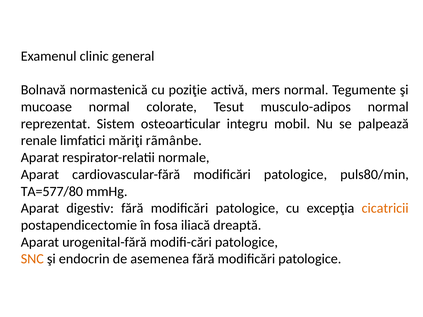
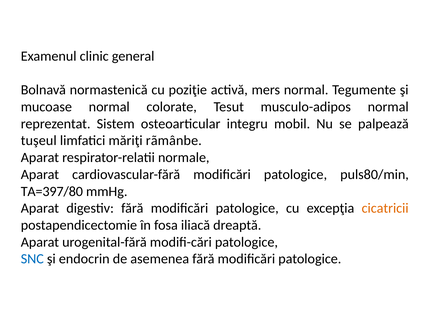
renale: renale -> tuşeul (39, 141)
TA=577/80: TA=577/80 -> TA=397/80 (52, 192)
SNC colour: orange -> blue (32, 259)
